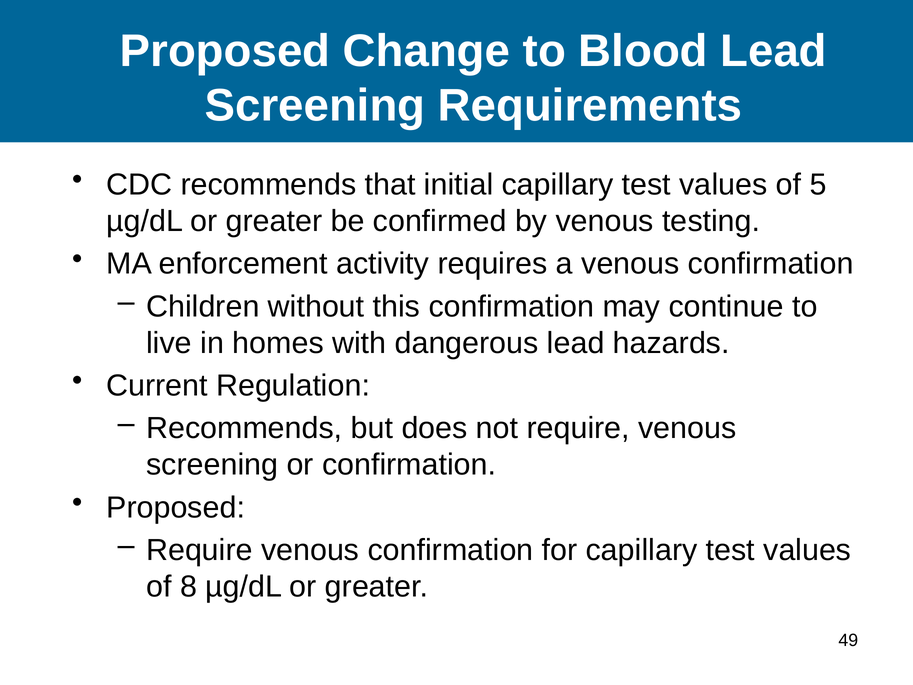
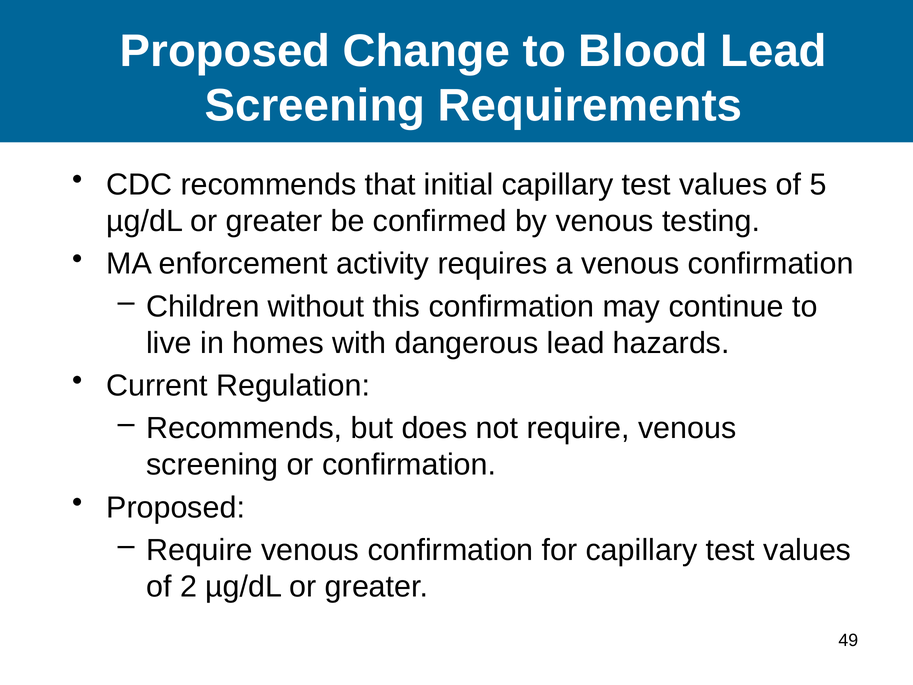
8: 8 -> 2 (188, 586)
